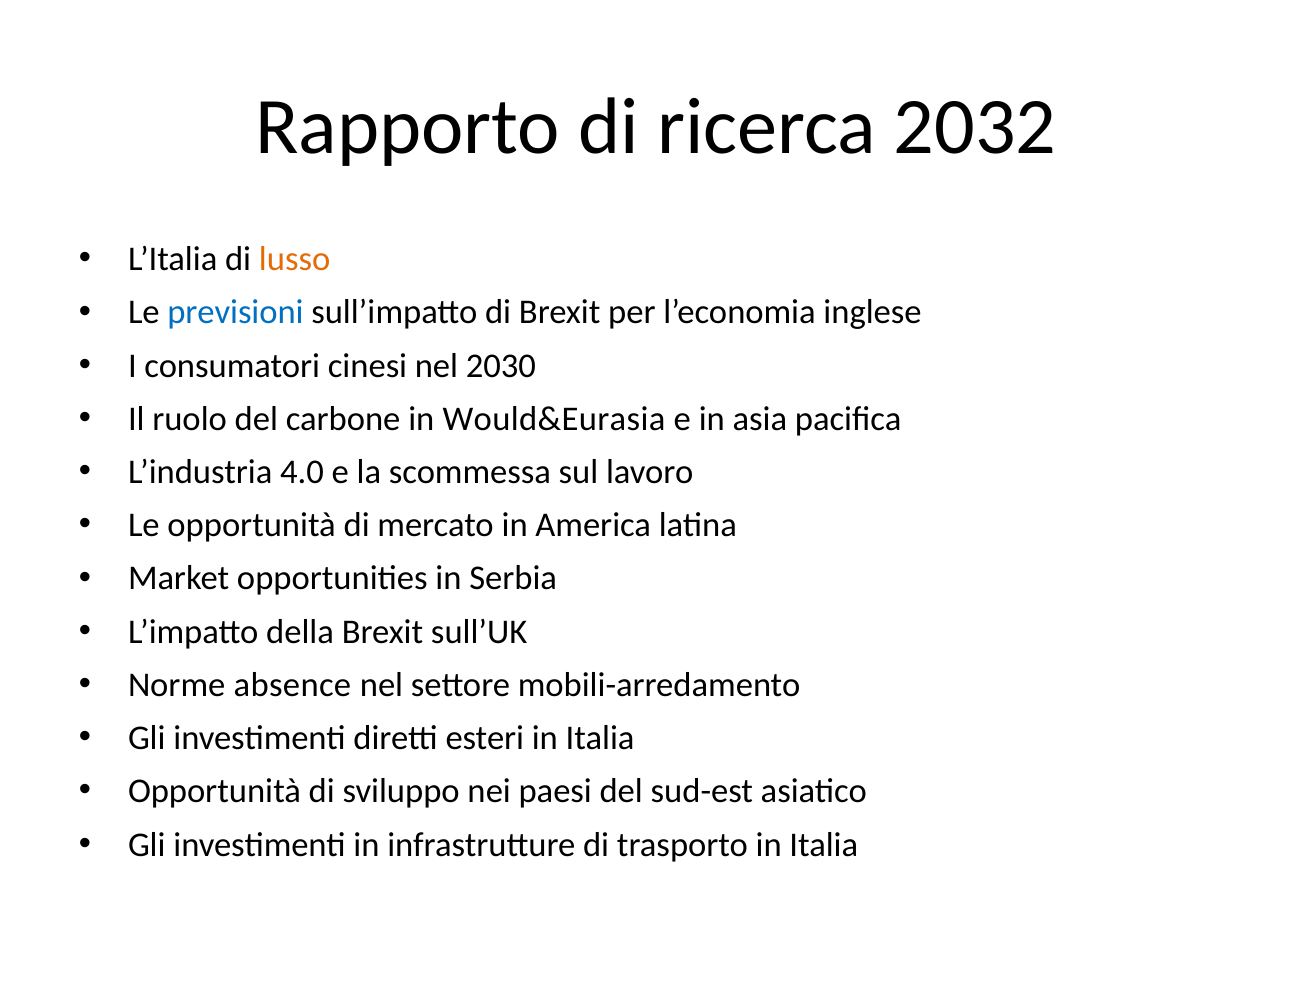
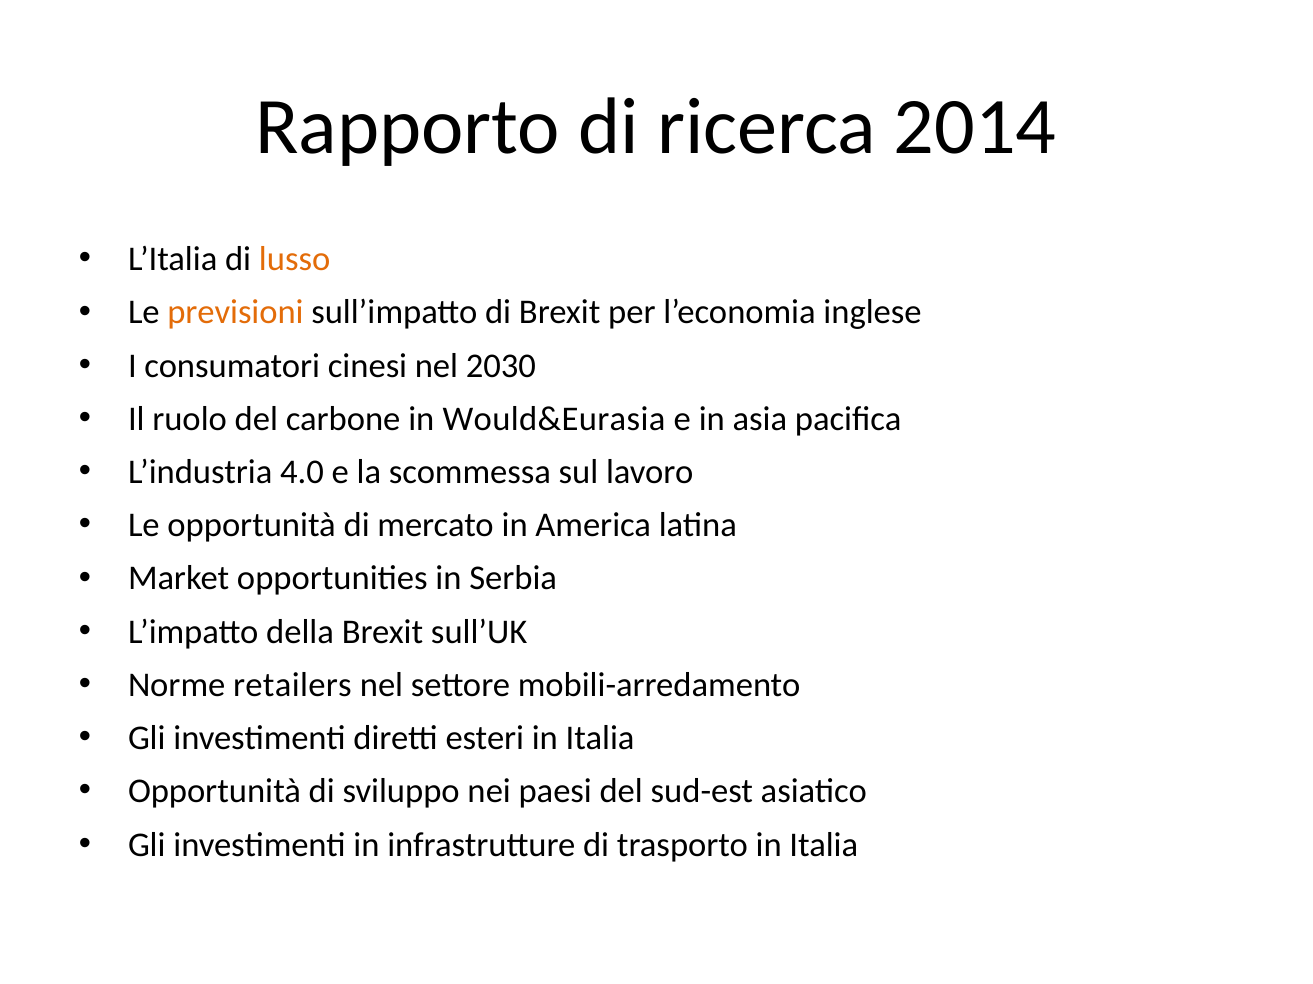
2032: 2032 -> 2014 (975, 127)
previsioni colour: blue -> orange (235, 313)
absence: absence -> retailers (292, 685)
